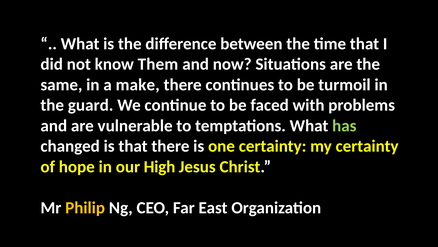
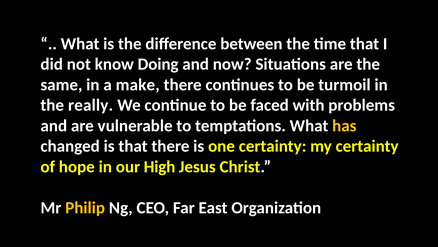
Them: Them -> Doing (158, 64)
guard: guard -> really (91, 105)
has colour: light green -> yellow (344, 125)
